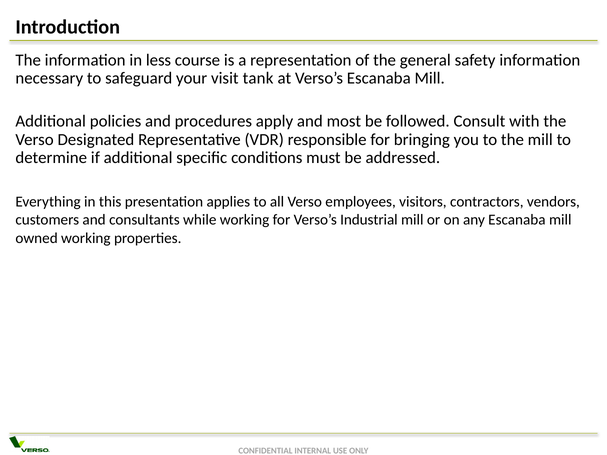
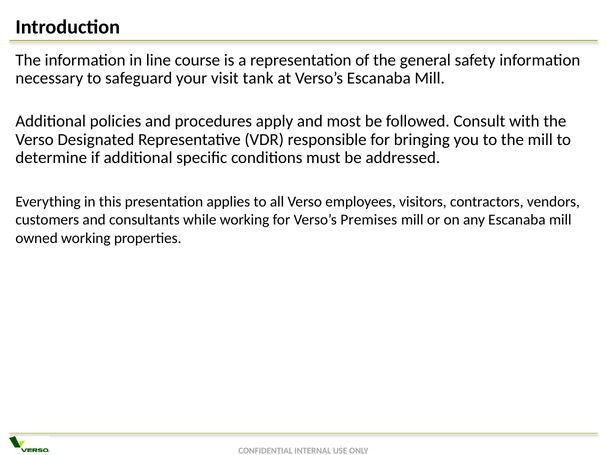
less: less -> line (158, 60)
Industrial: Industrial -> Premises (369, 220)
